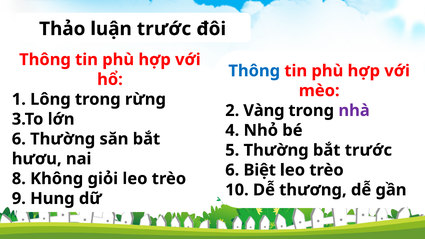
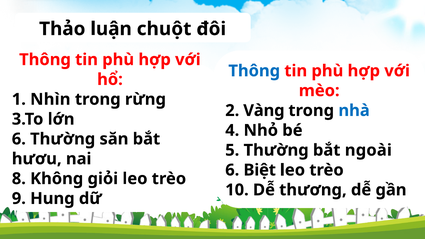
luận trước: trước -> chuột (164, 29)
Lông: Lông -> Nhìn (50, 99)
nhà colour: purple -> blue (354, 111)
bắt trước: trước -> ngoài (368, 150)
